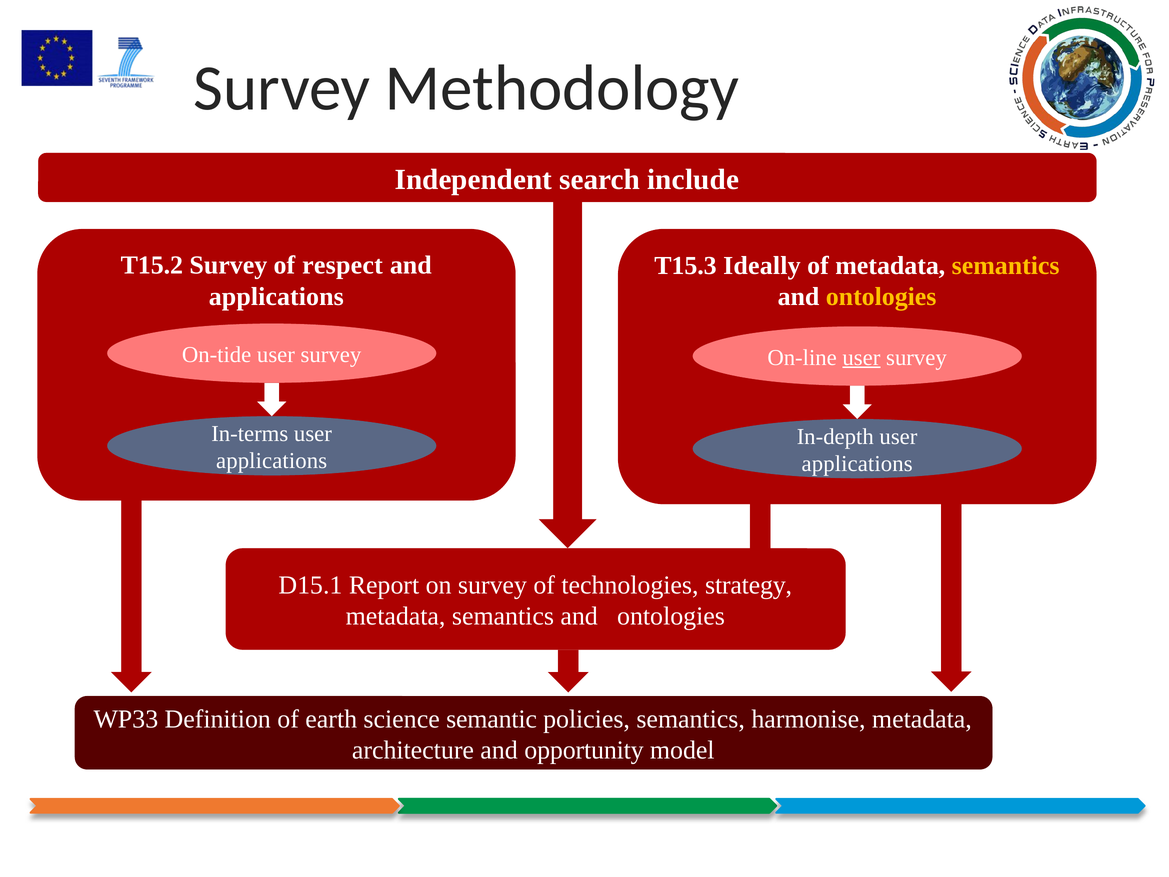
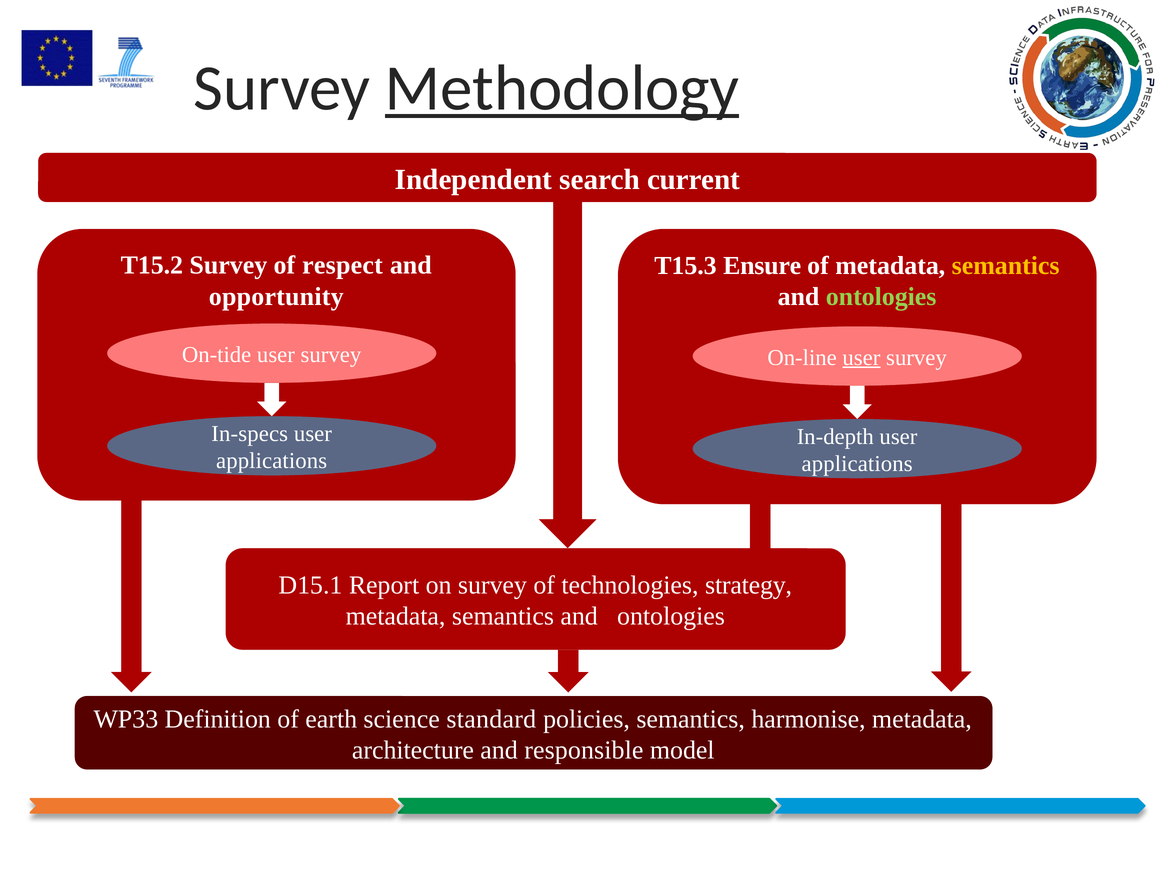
Methodology underline: none -> present (562, 88)
include: include -> current (693, 179)
Ideally: Ideally -> Ensure (762, 265)
applications: applications -> opportunity (276, 296)
ontologies colour: yellow -> light green (881, 297)
In-terms: In-terms -> In-specs (250, 434)
semantic: semantic -> standard (491, 719)
opportunity: opportunity -> responsible (584, 750)
